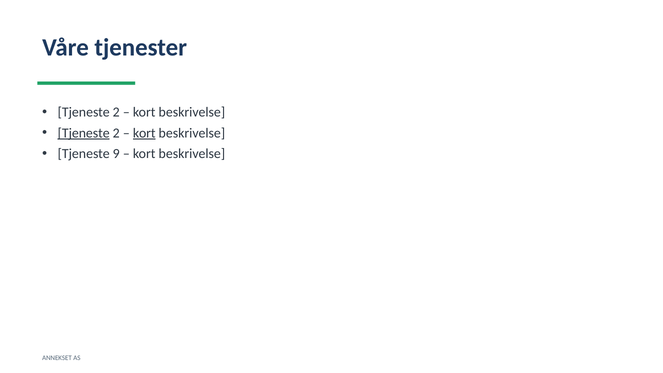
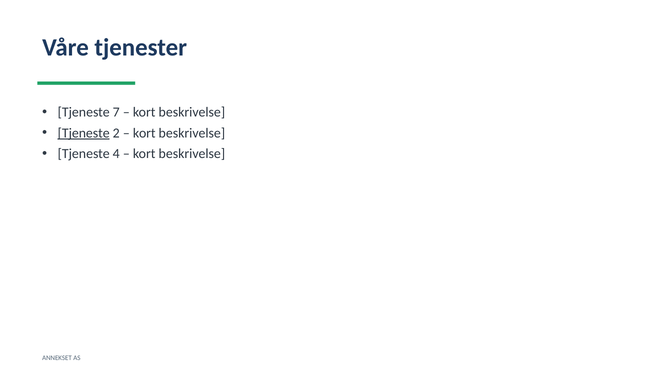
2: 2 -> 7 (116, 112)
kort underline: present -> none (144, 133)
9: 9 -> 4 (116, 154)
